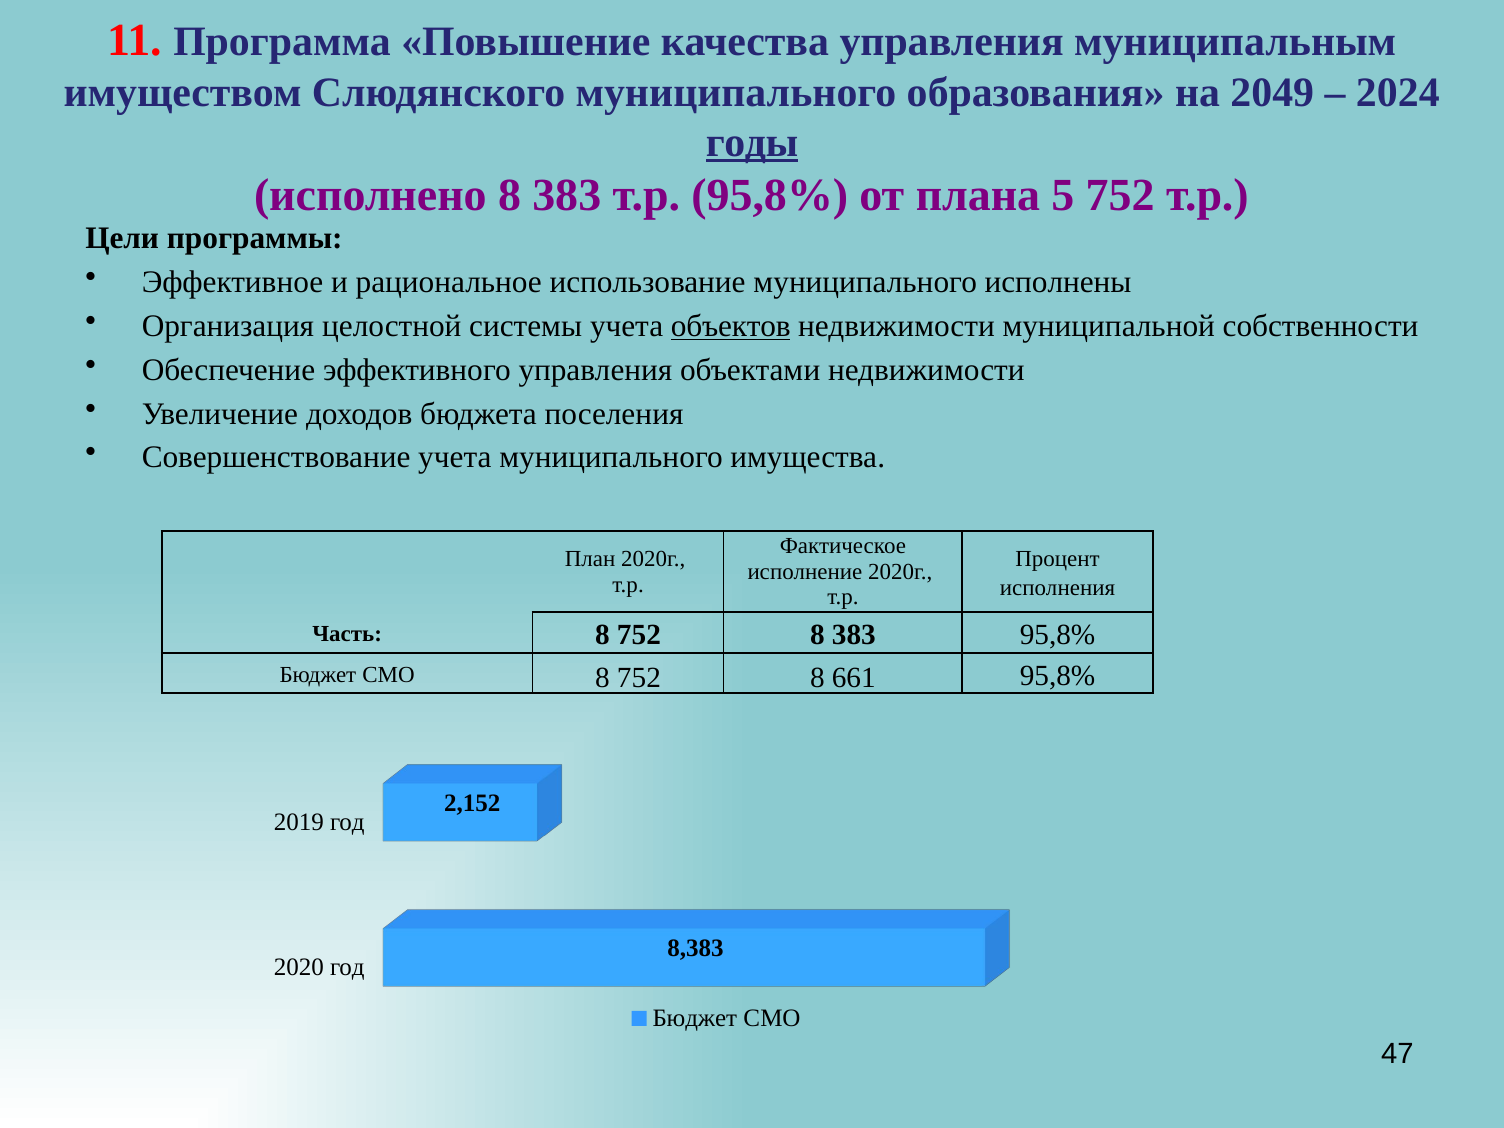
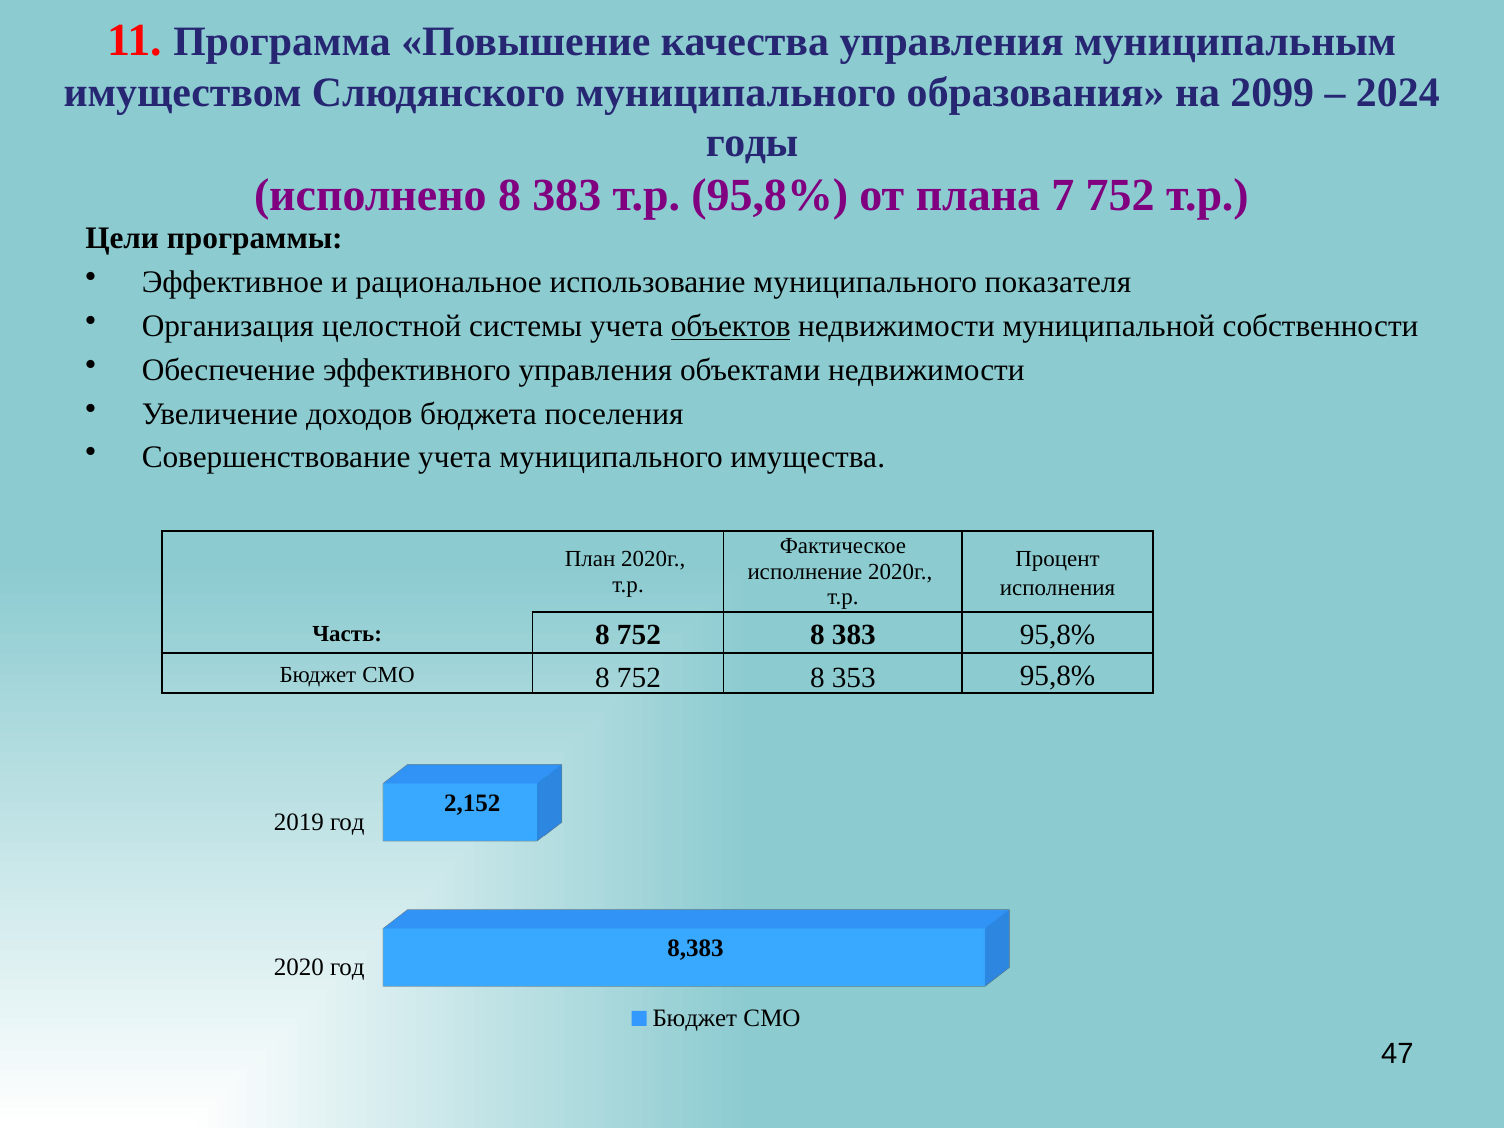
2049: 2049 -> 2099 (1272, 92)
годы underline: present -> none (752, 143)
5: 5 -> 7 (1063, 196)
исполнены: исполнены -> показателя (1058, 282)
661: 661 -> 353 (854, 677)
